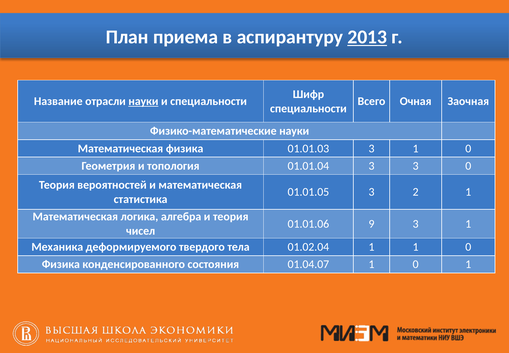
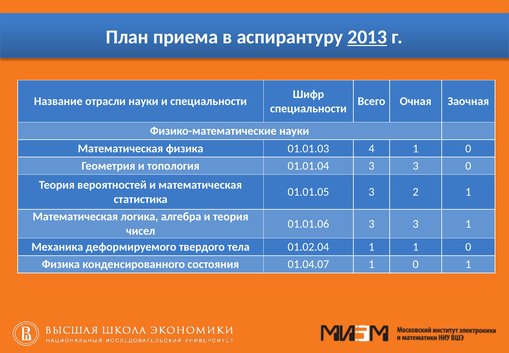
науки underline: present -> none (143, 101)
01.01.03 3: 3 -> 4 (371, 148)
01.01.06 9: 9 -> 3 (371, 224)
